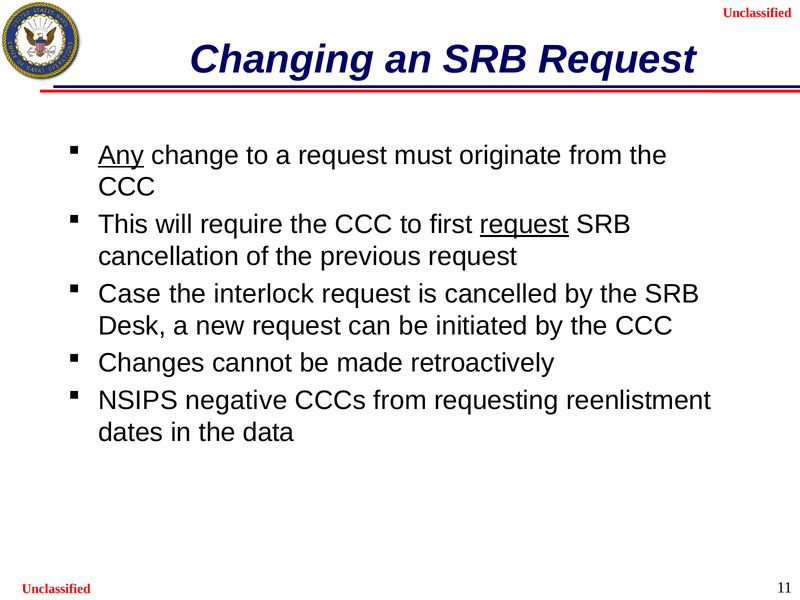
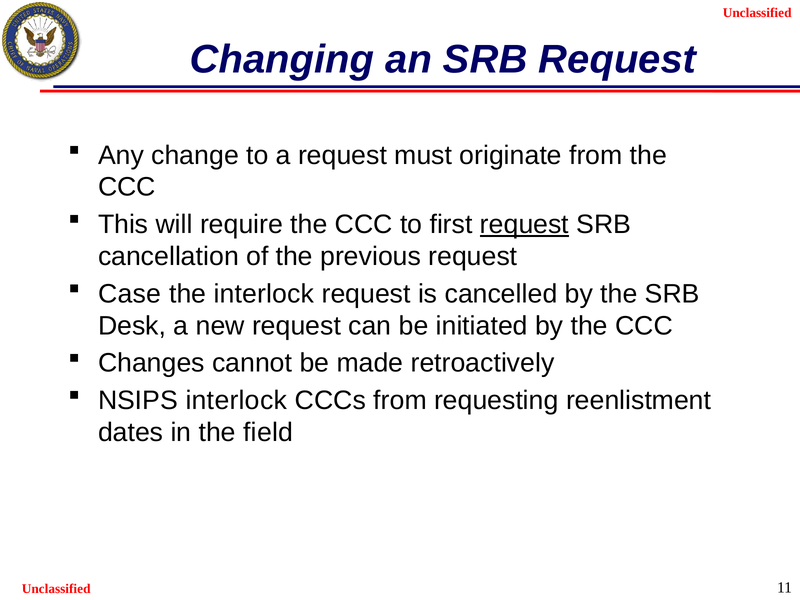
Any underline: present -> none (121, 155)
NSIPS negative: negative -> interlock (236, 400)
data: data -> field (268, 432)
